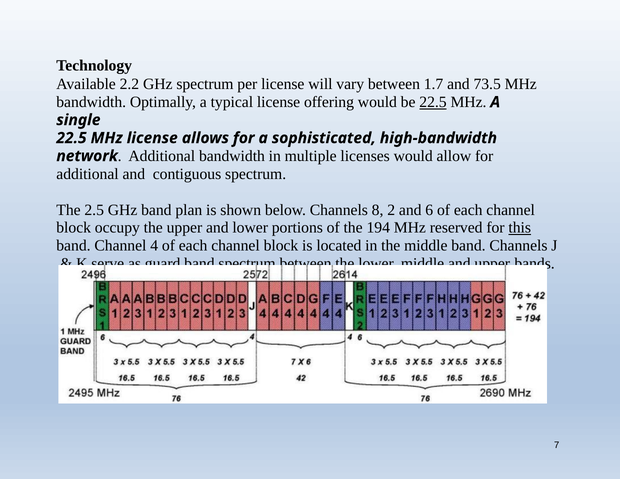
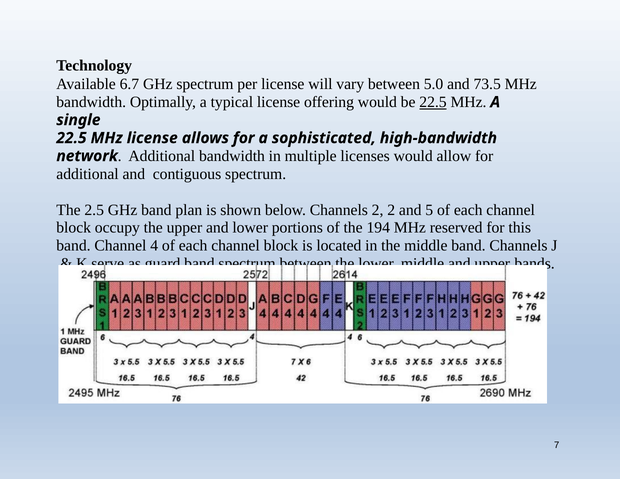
2.2: 2.2 -> 6.7 (129, 84)
1.7: 1.7 -> 5.0 (434, 84)
Channels 8: 8 -> 2 (378, 210)
6: 6 -> 5 (429, 210)
this underline: present -> none (520, 228)
